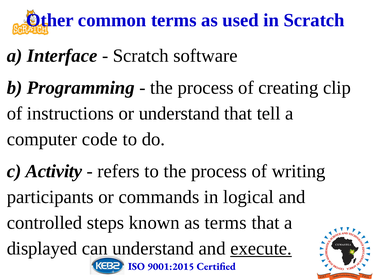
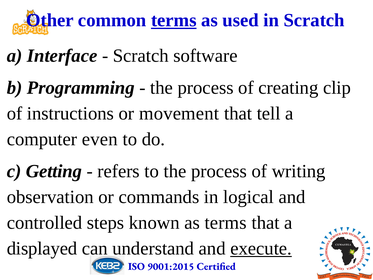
terms underline: none -> present (174, 20)
or understand: understand -> movement (179, 113)
code: code -> even (100, 139)
Activity: Activity -> Getting (54, 171)
participants: participants -> observation (50, 197)
